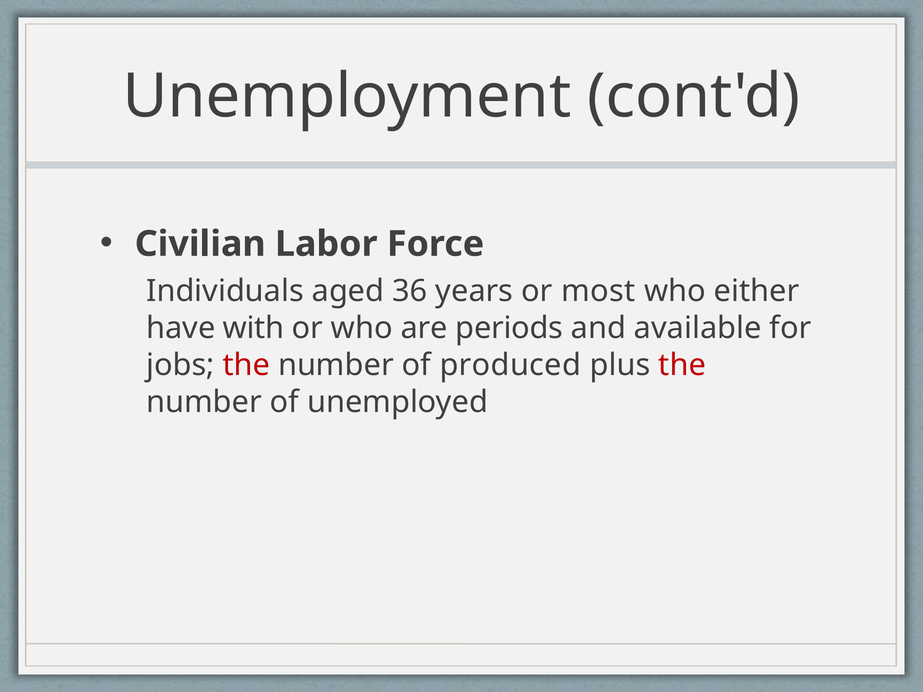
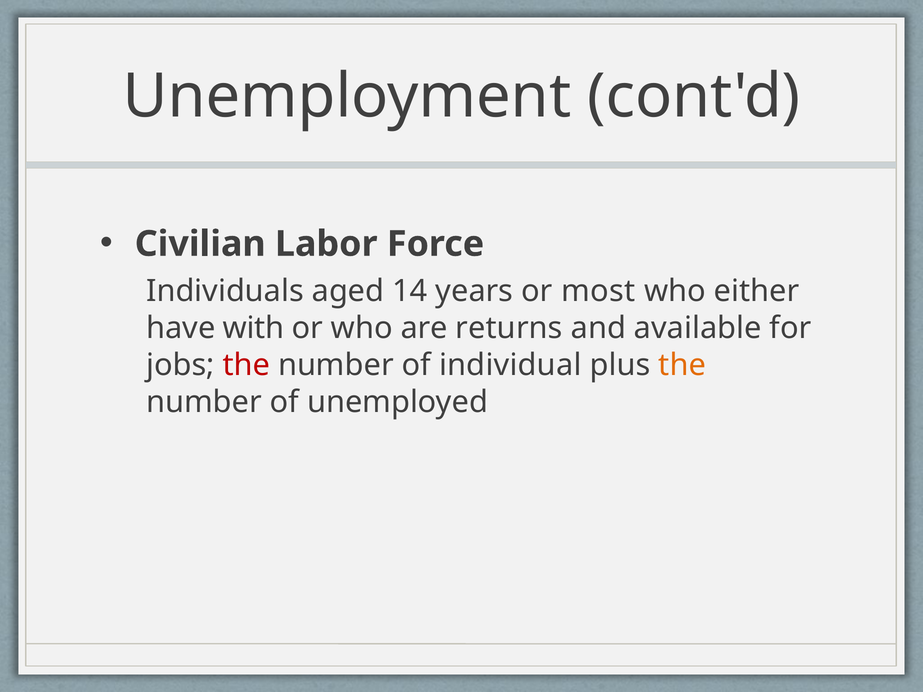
36: 36 -> 14 (410, 291)
periods: periods -> returns (509, 328)
produced: produced -> individual (510, 365)
the colour: red -> orange (682, 365)
